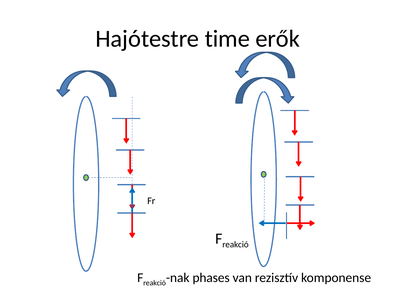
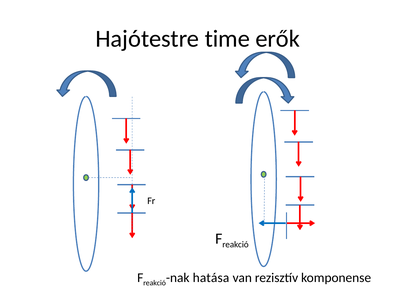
phases: phases -> hatása (211, 279)
